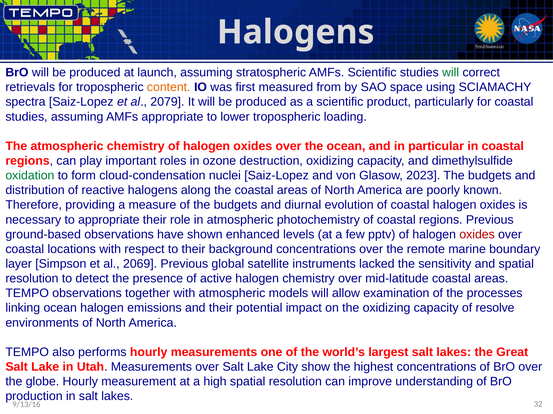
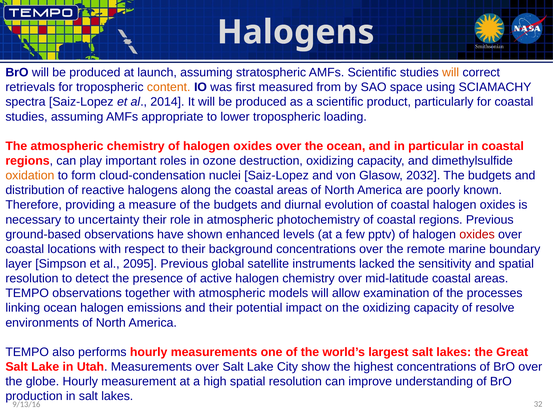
will colour: green -> orange (451, 73)
2079: 2079 -> 2014 (167, 102)
oxidation colour: green -> orange (30, 176)
2023: 2023 -> 2032 (423, 176)
to appropriate: appropriate -> uncertainty (109, 220)
2069: 2069 -> 2095 (140, 264)
